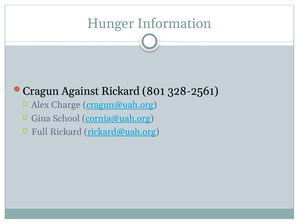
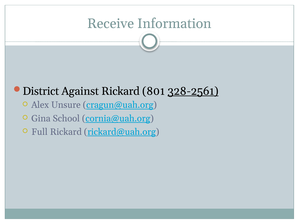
Hunger: Hunger -> Receive (111, 24)
Cragun: Cragun -> District (41, 91)
328-2561 underline: none -> present (193, 91)
Charge: Charge -> Unsure (66, 105)
